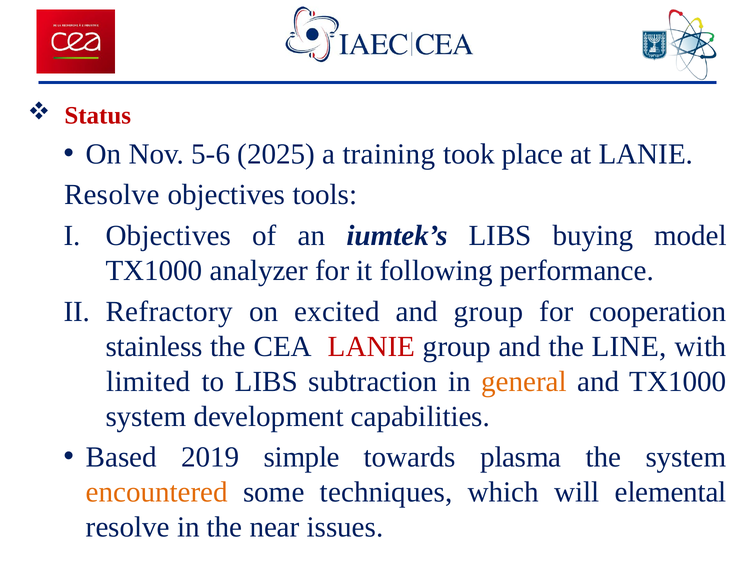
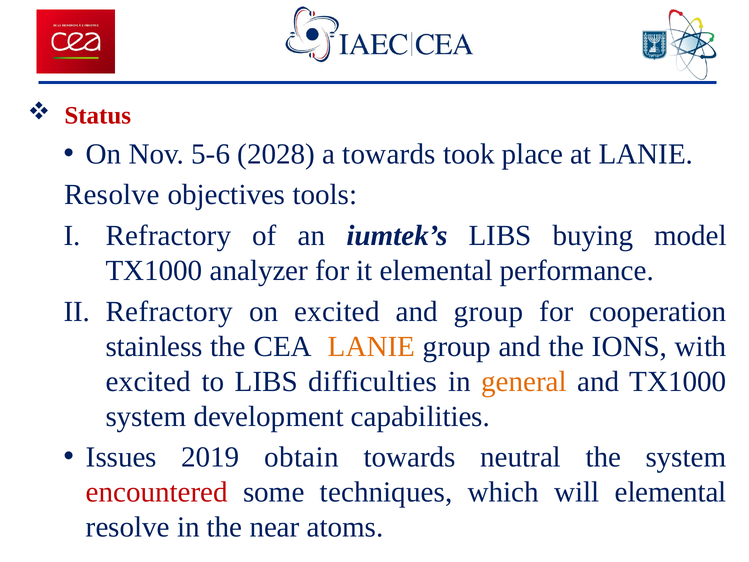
2025: 2025 -> 2028 (276, 154)
a training: training -> towards (389, 154)
Objectives: Objectives -> Refractory (168, 236)
it following: following -> elemental (436, 271)
LANIE colour: red -> orange (371, 346)
LINE: LINE -> IONS (629, 346)
limited: limited -> excited (148, 381)
subtraction: subtraction -> difficulties (373, 381)
Based: Based -> Issues (121, 457)
simple: simple -> obtain (302, 457)
plasma: plasma -> neutral (521, 457)
encountered colour: orange -> red (157, 492)
issues: issues -> atoms (345, 527)
